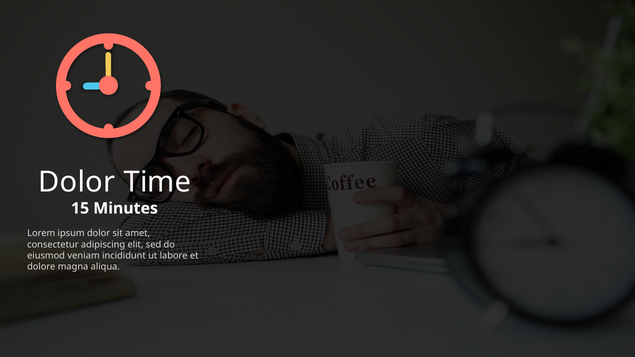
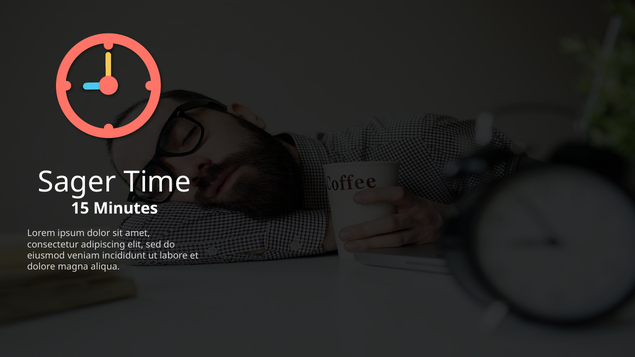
Dolor: Dolor -> Sager (77, 182)
